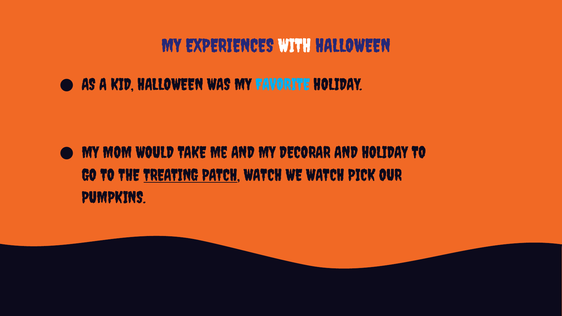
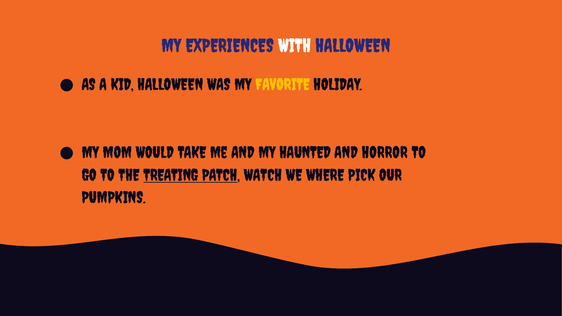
FAVORITE colour: light blue -> yellow (283, 85)
DECORAR: DECORAR -> HAUNTED (305, 153)
AND HOLIDAY: HOLIDAY -> HORROR (385, 153)
WE WATCH: WATCH -> WHERE (325, 175)
